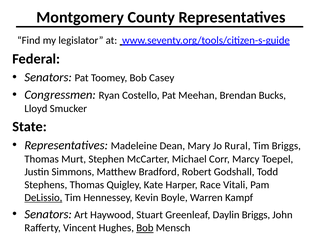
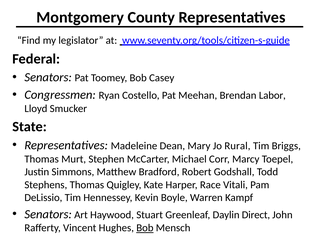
Bucks: Bucks -> Labor (272, 96)
DeLissio underline: present -> none (43, 198)
Daylin Briggs: Briggs -> Direct (256, 215)
